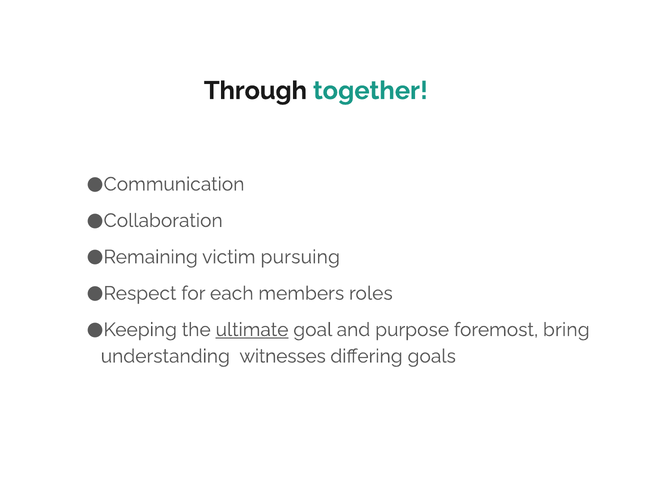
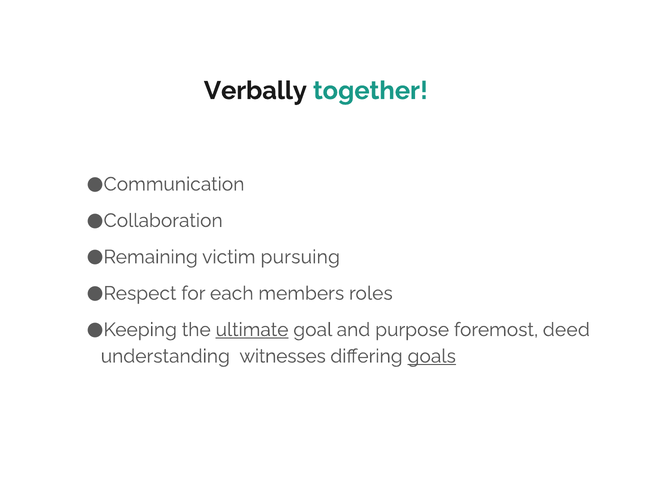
Through: Through -> Verbally (255, 91)
bring: bring -> deed (566, 330)
goals underline: none -> present (432, 356)
